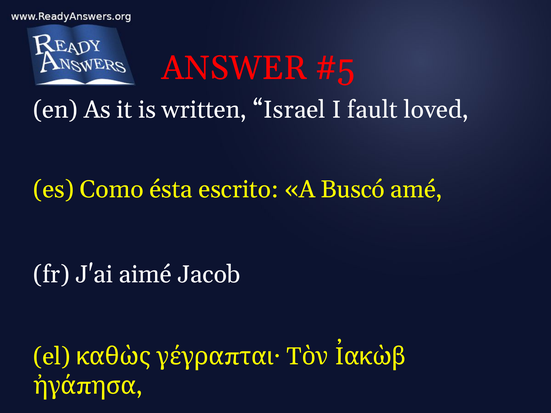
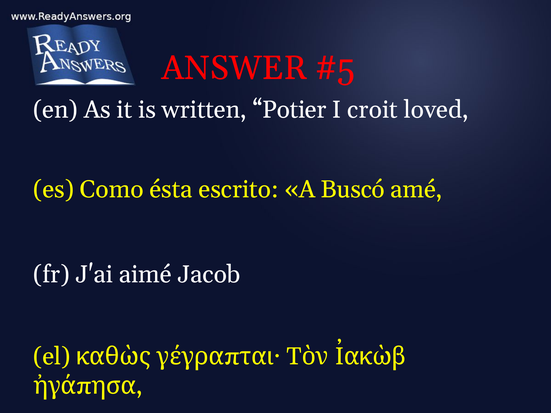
Israel: Israel -> Potier (290, 110)
fault: fault -> croit (373, 110)
